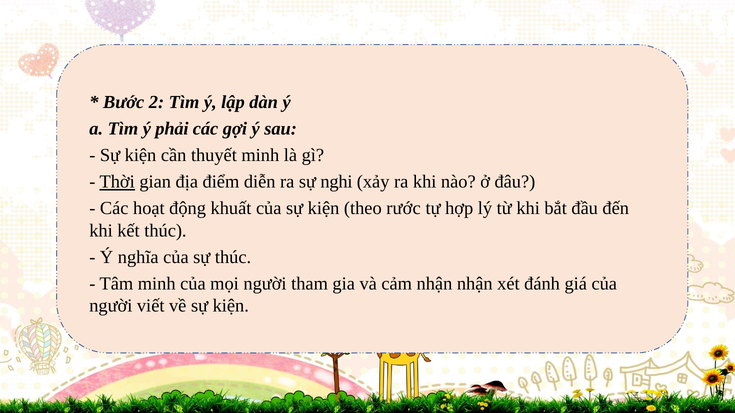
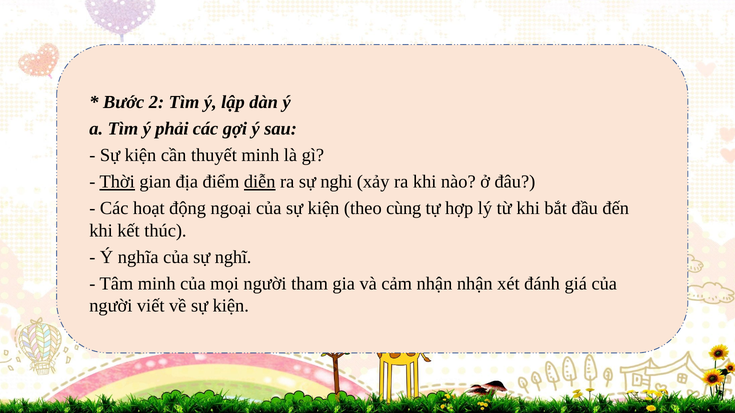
diễn underline: none -> present (260, 182)
khuất: khuất -> ngoại (231, 209)
rước: rước -> cùng (404, 209)
sự thúc: thúc -> nghĩ (233, 257)
